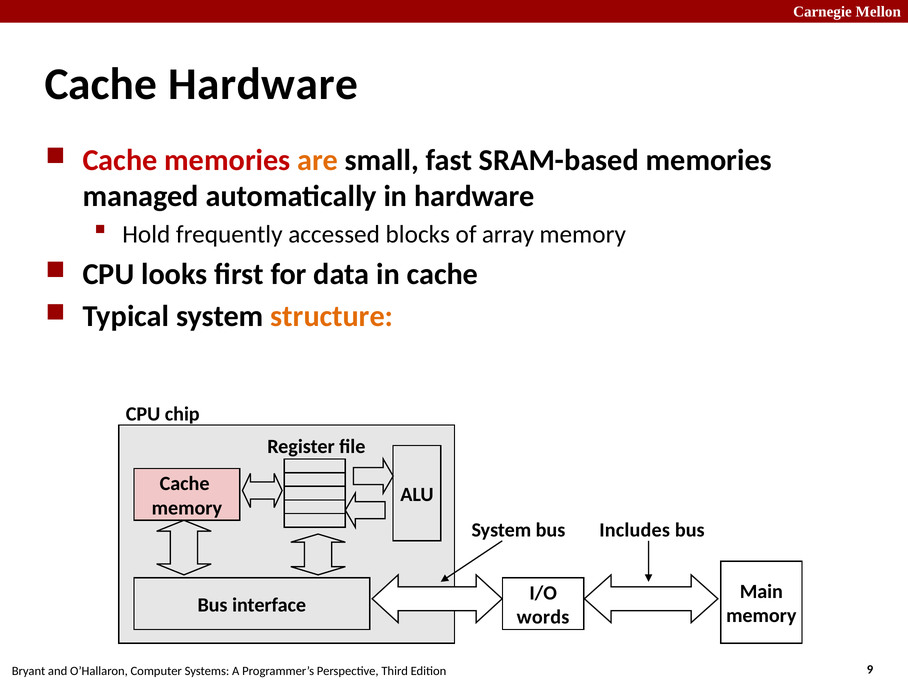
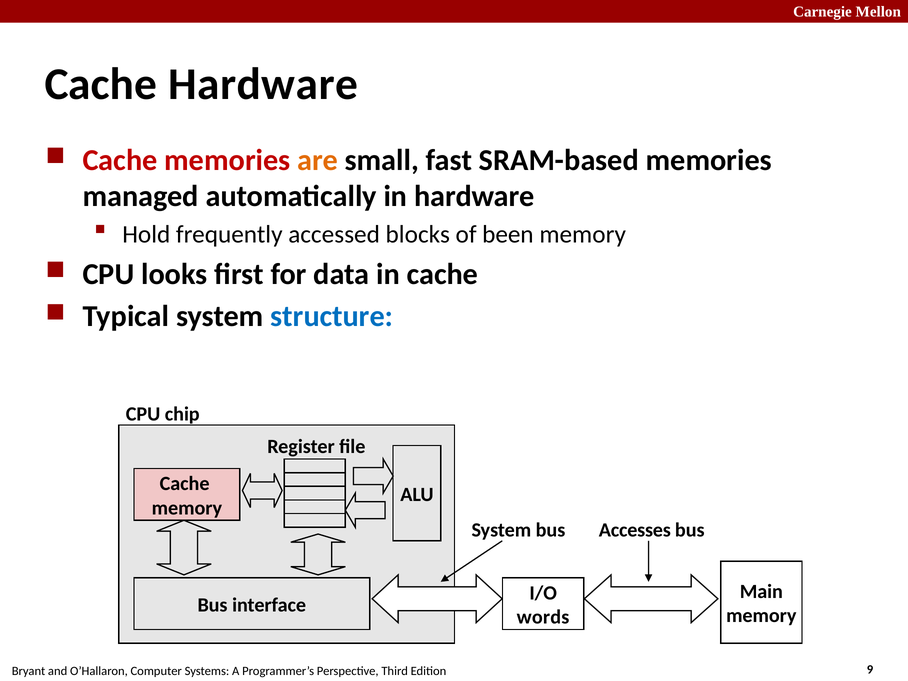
array: array -> been (508, 234)
structure colour: orange -> blue (332, 316)
Includes: Includes -> Accesses (635, 530)
